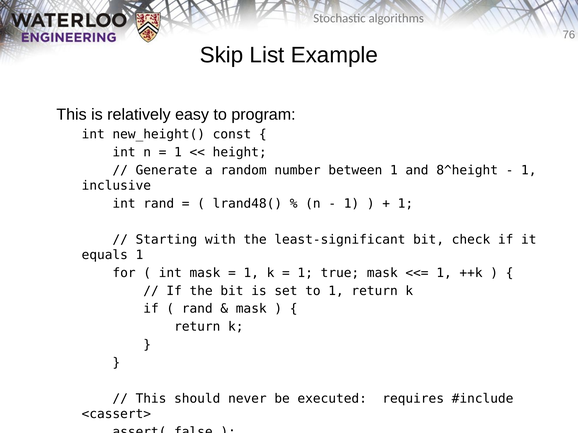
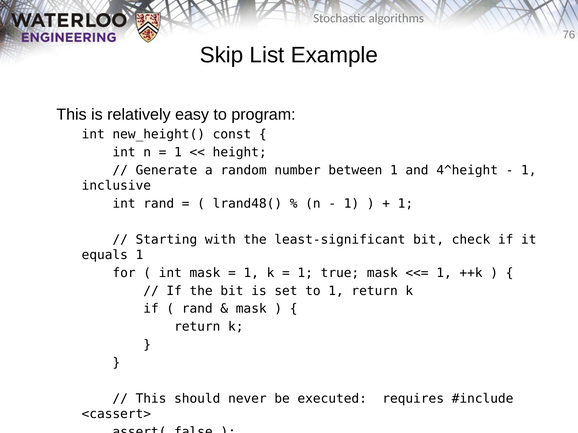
8^height: 8^height -> 4^height (467, 170)
